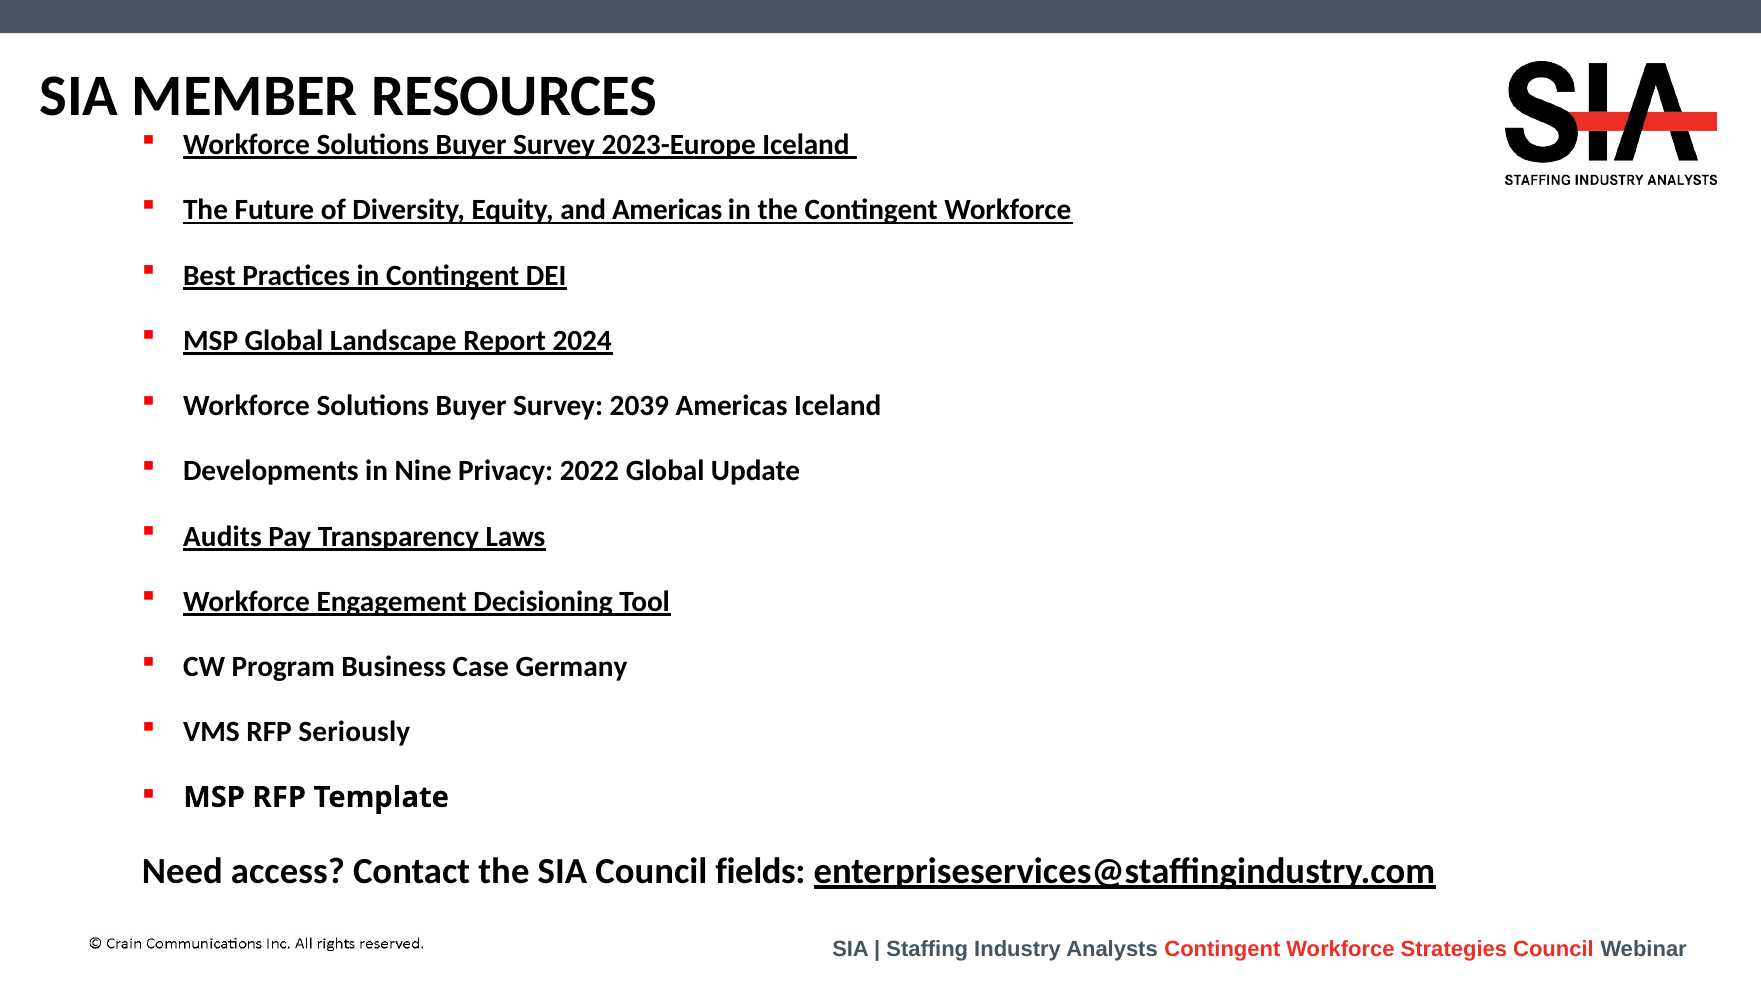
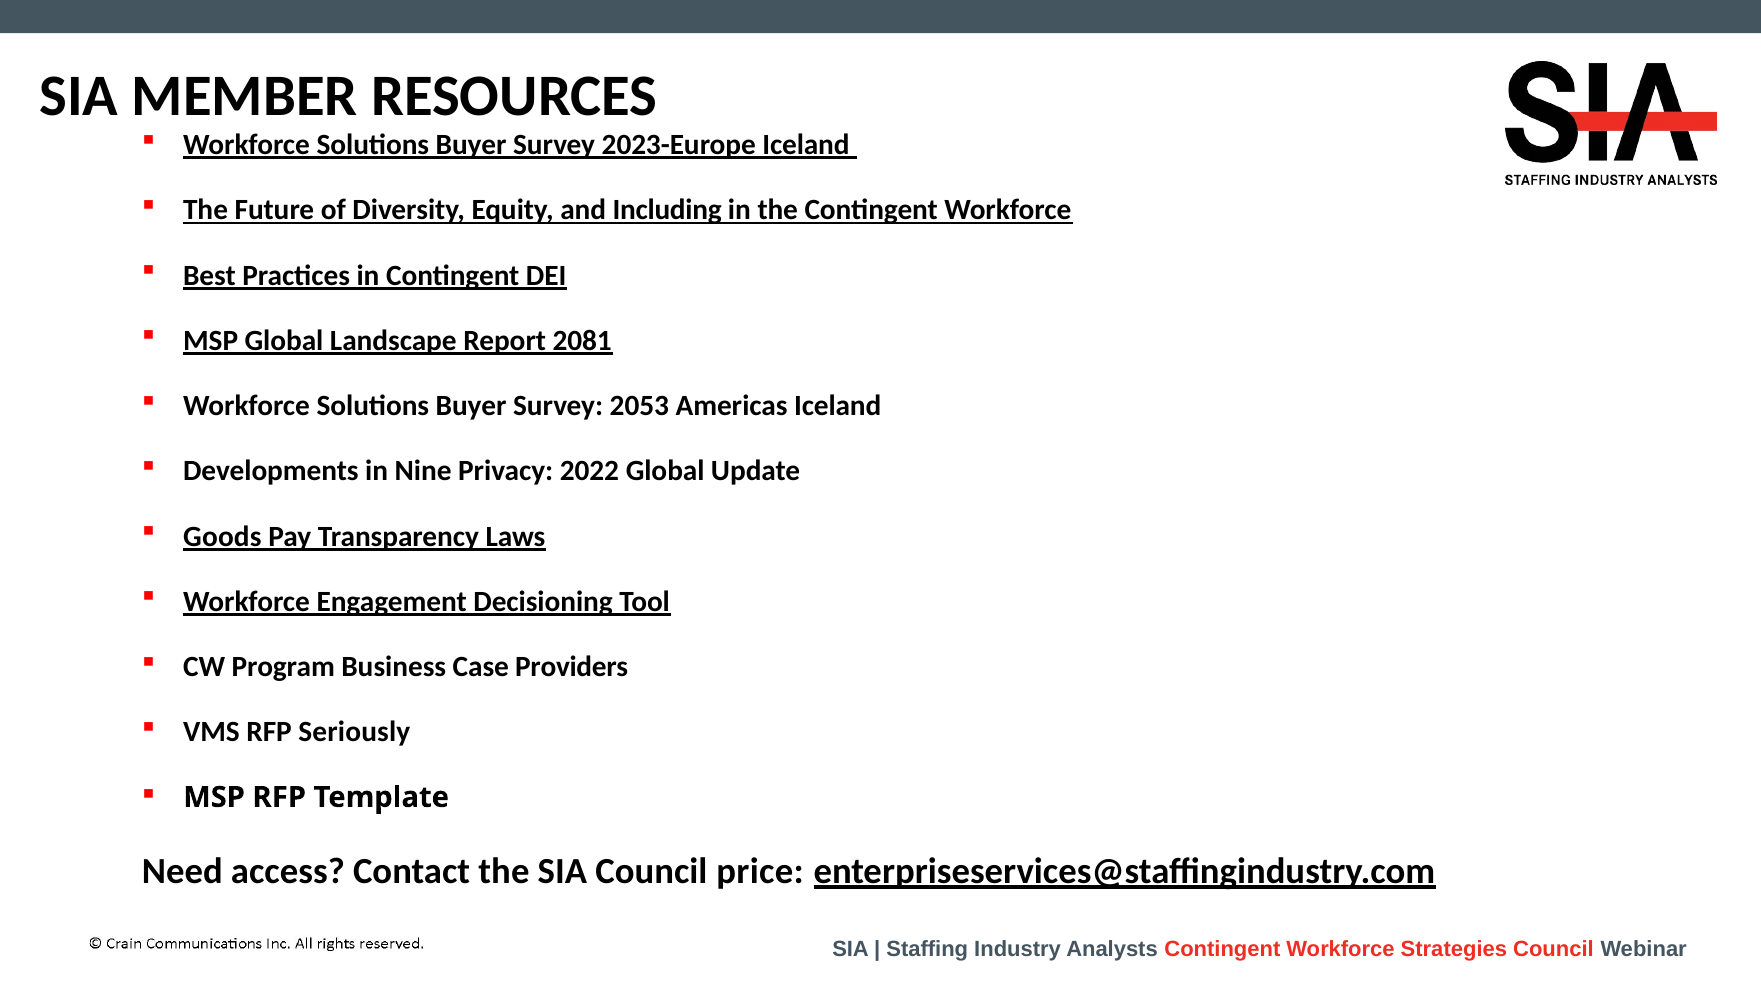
and Americas: Americas -> Including (667, 210)
2024: 2024 -> 2081 (582, 340)
2039: 2039 -> 2053 (639, 406)
Audits: Audits -> Goods (222, 536)
Germany: Germany -> Providers (572, 666)
fields: fields -> price (760, 871)
